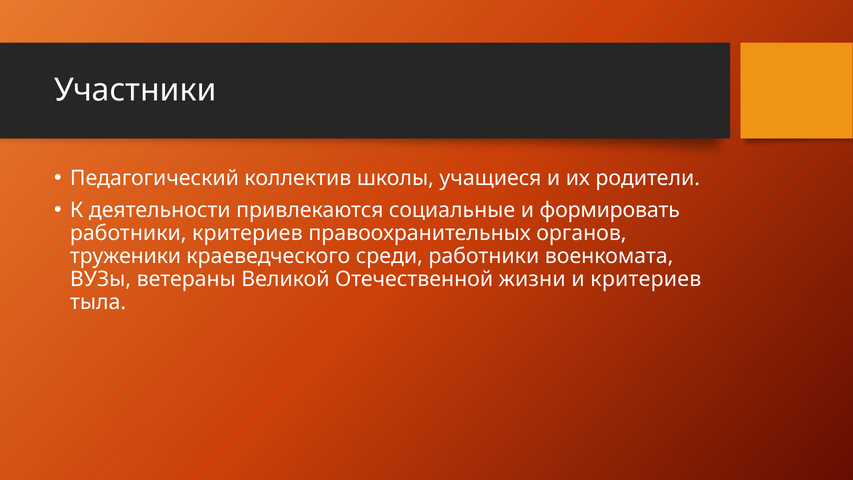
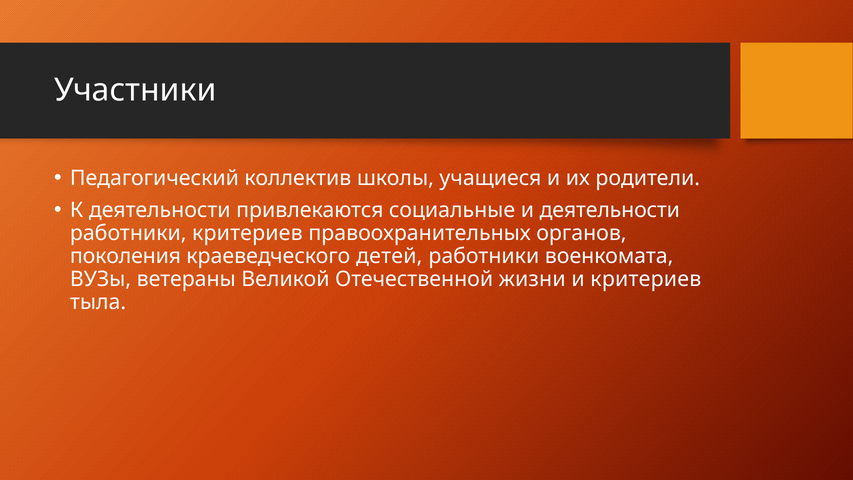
и формировать: формировать -> деятельности (610, 210)
труженики: труженики -> поколения (126, 256)
среди: среди -> детей (389, 256)
